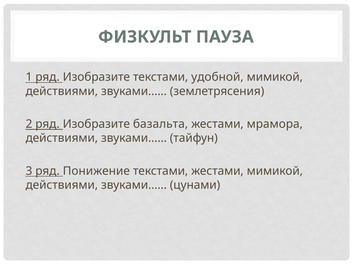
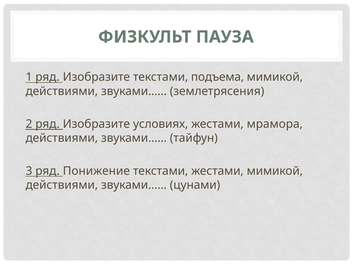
удобной: удобной -> подъема (217, 77)
базальта: базальта -> условиях (161, 124)
